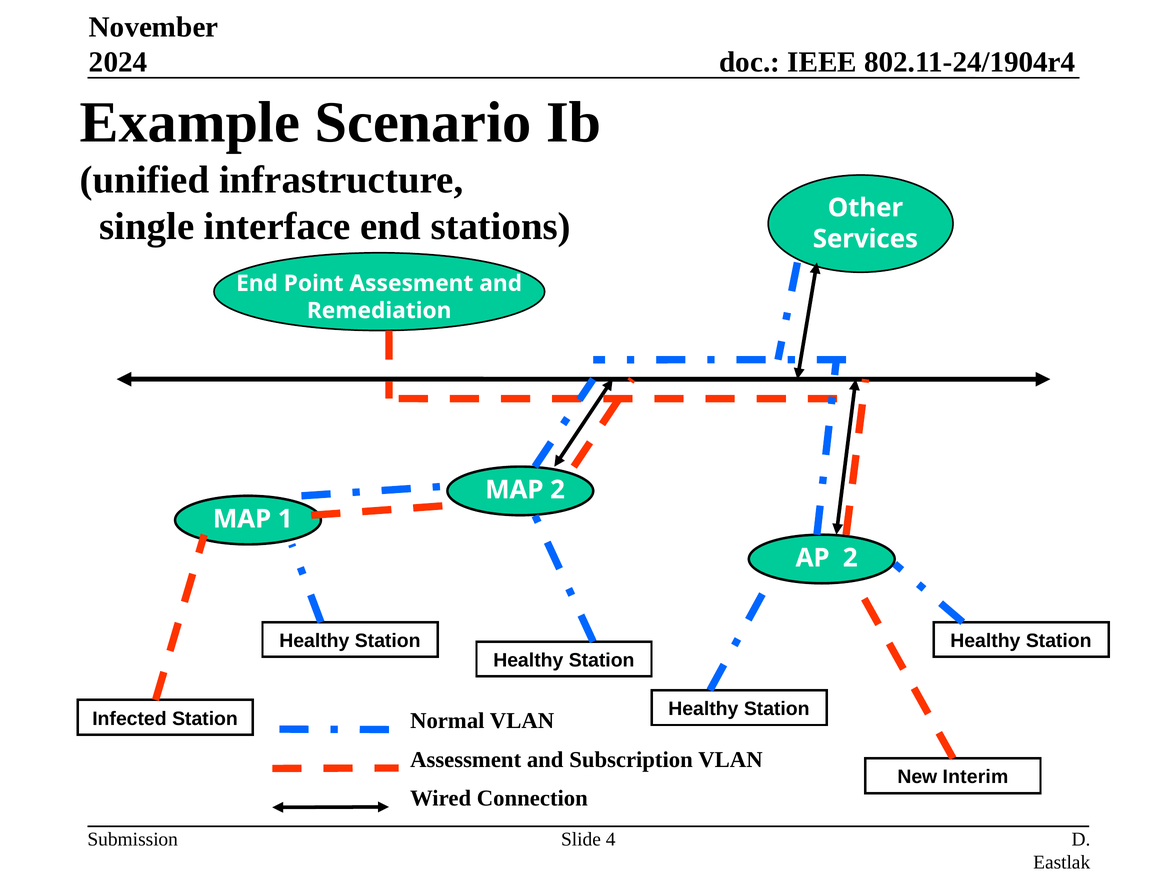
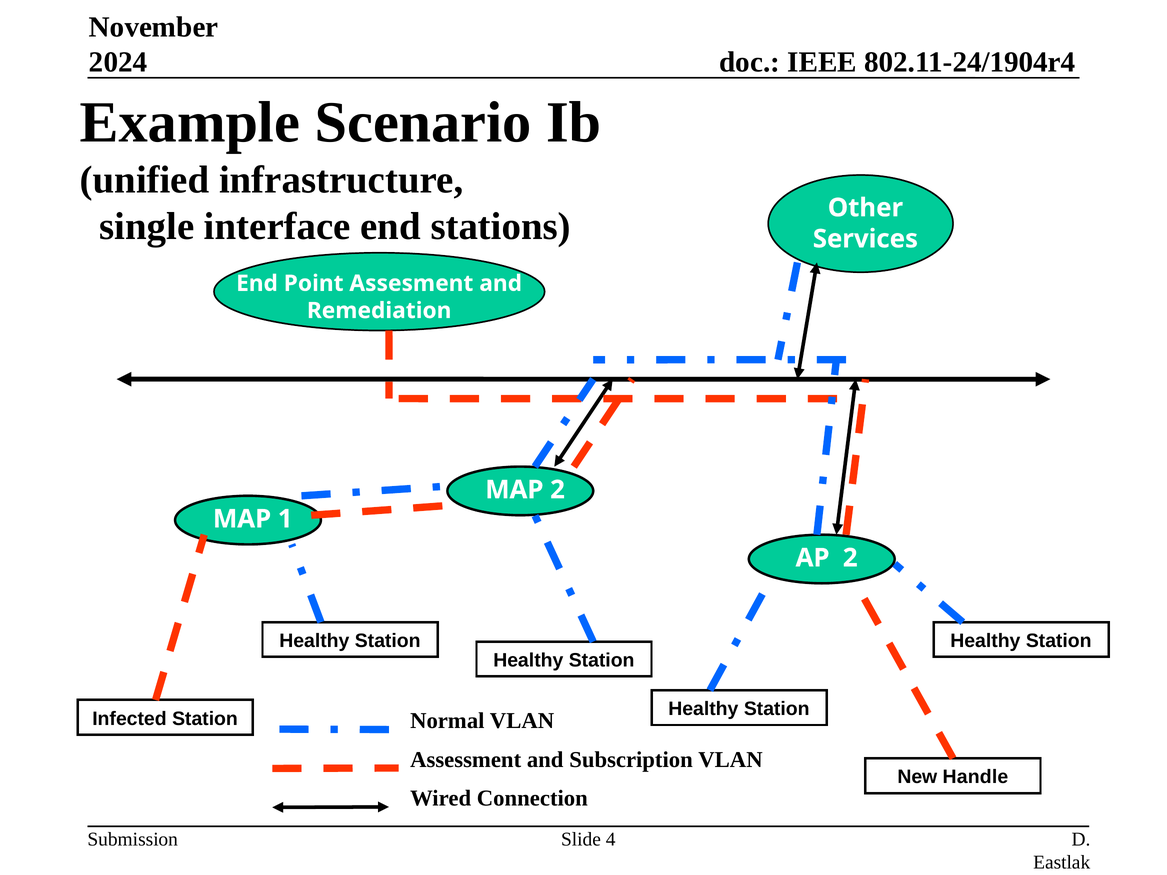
Interim: Interim -> Handle (975, 777)
